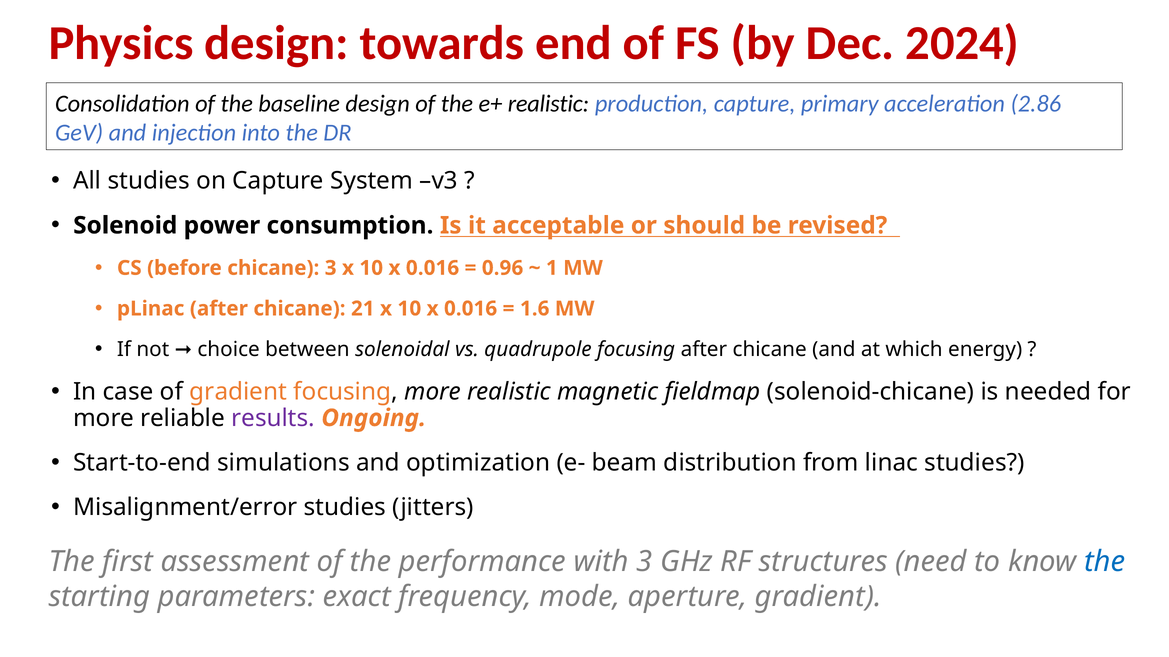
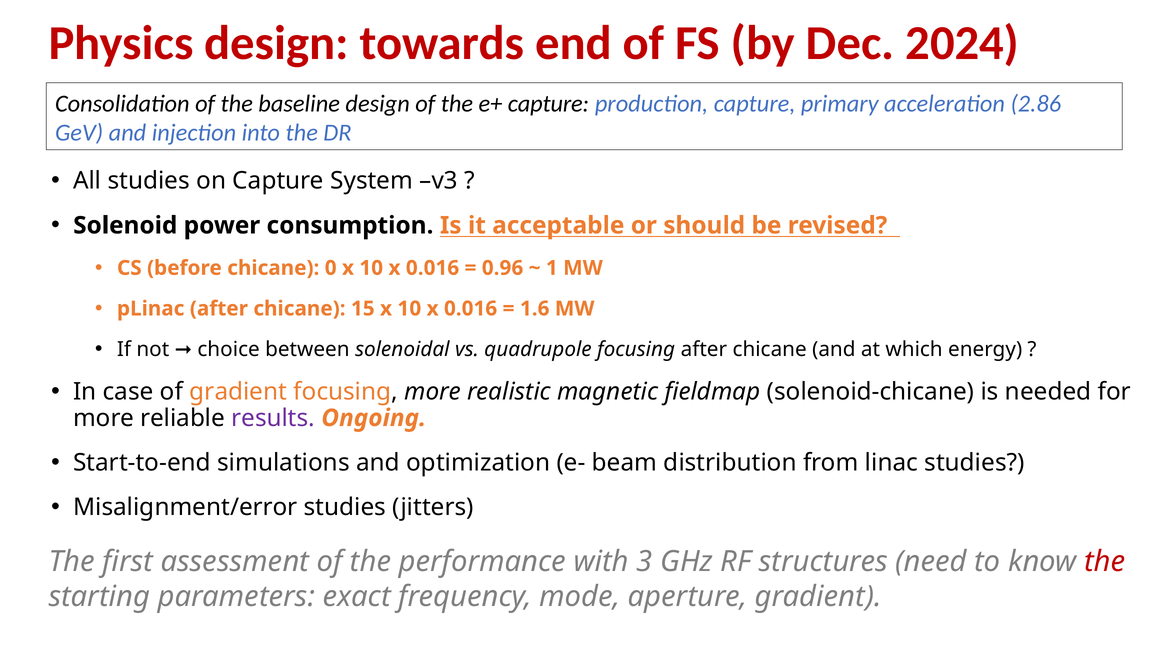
e+ realistic: realistic -> capture (548, 104)
chicane 3: 3 -> 0 (331, 268)
21: 21 -> 15 (363, 309)
the colour: blue -> red (1105, 562)
